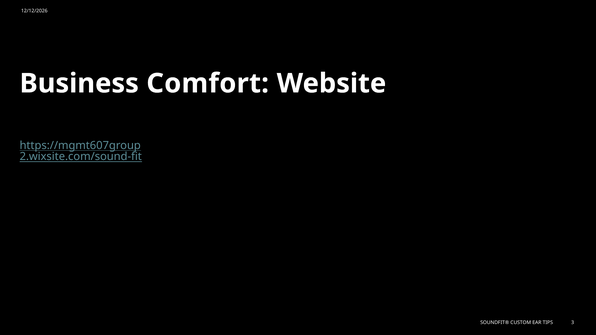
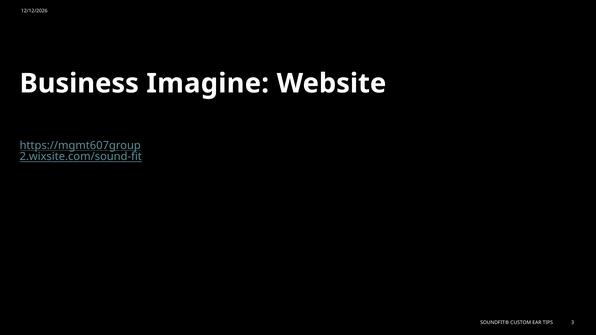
Comfort: Comfort -> Imagine (208, 84)
